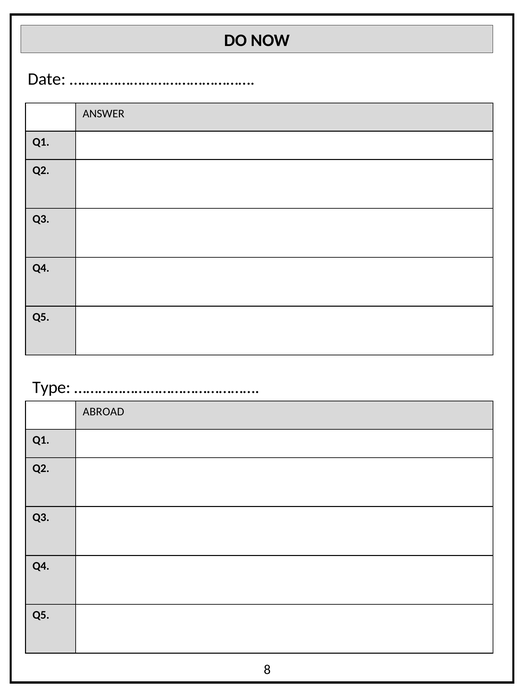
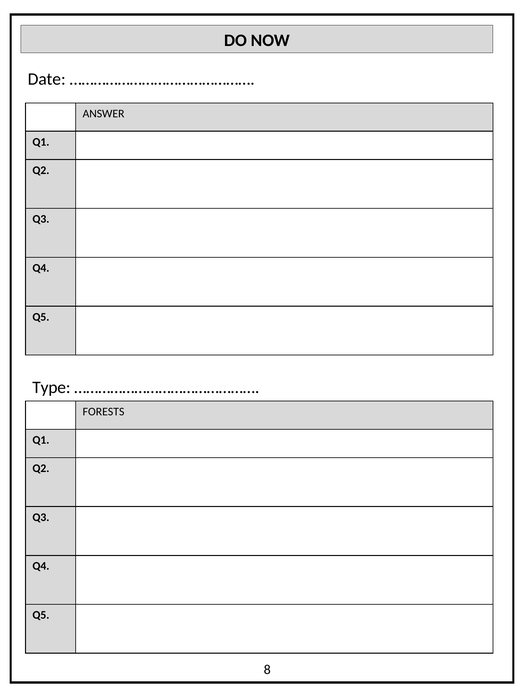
ABROAD: ABROAD -> FORESTS (104, 412)
